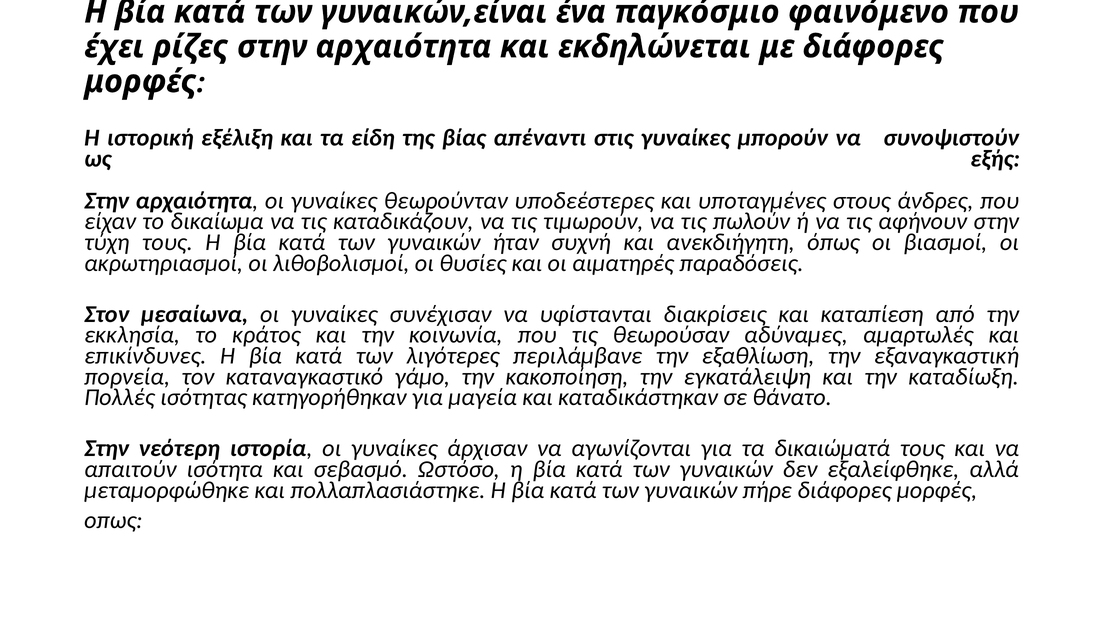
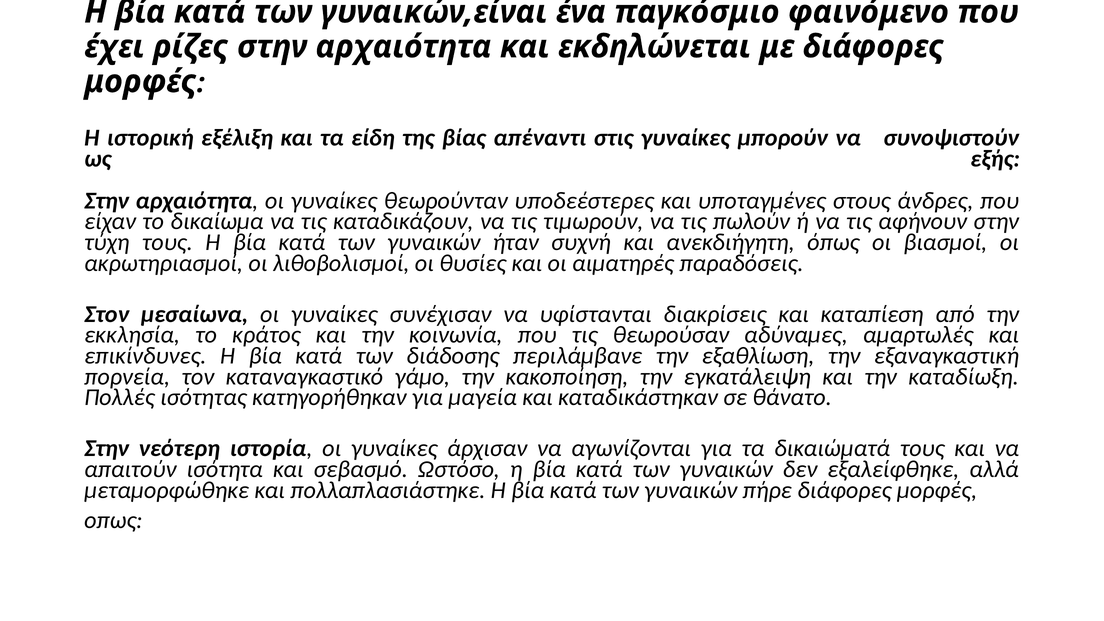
λιγότερες: λιγότερες -> διάδοσης (453, 356)
